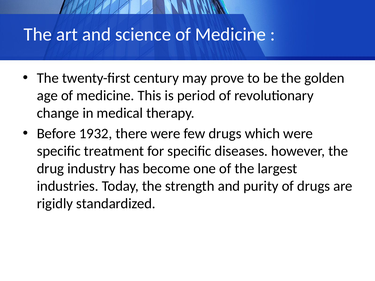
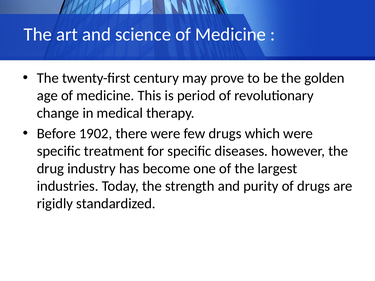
1932: 1932 -> 1902 (96, 134)
